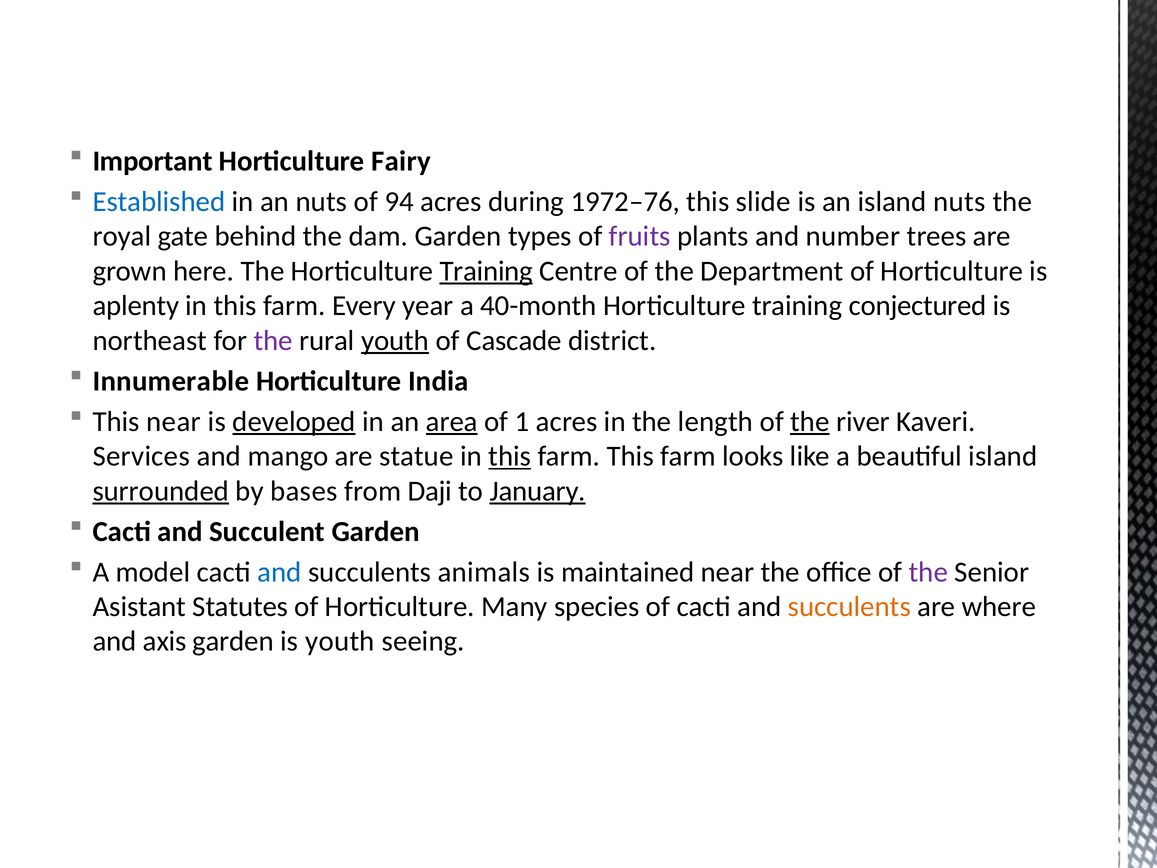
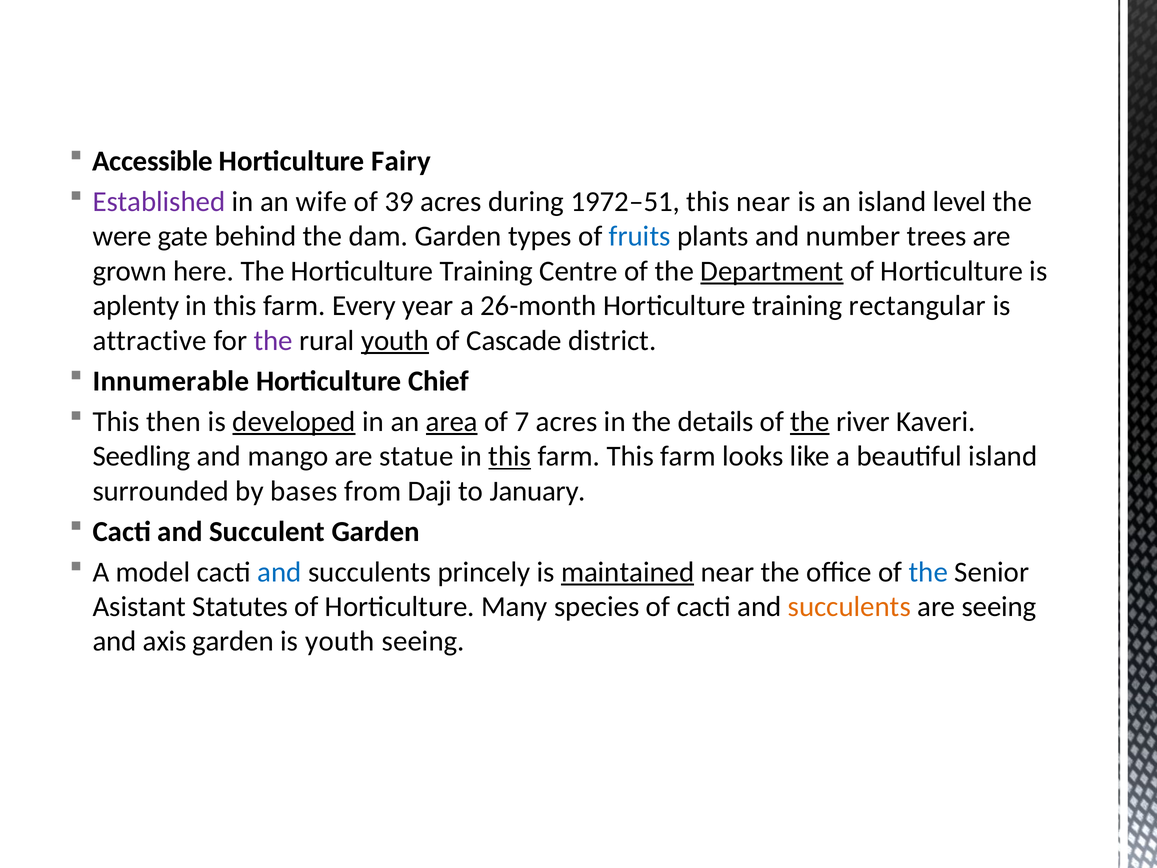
Important: Important -> Accessible (153, 161)
Established colour: blue -> purple (159, 202)
an nuts: nuts -> wife (321, 202)
94: 94 -> 39 (399, 202)
1972–76: 1972–76 -> 1972–51 (625, 202)
this slide: slide -> near (763, 202)
island nuts: nuts -> level (960, 202)
royal: royal -> were (122, 236)
fruits colour: purple -> blue (640, 236)
Training underline: present -> none (486, 271)
Department underline: none -> present (772, 271)
40-month: 40-month -> 26-month (538, 306)
conjectured: conjectured -> rectangular (917, 306)
northeast: northeast -> attractive (150, 340)
India: India -> Chief (439, 381)
This near: near -> then (174, 421)
1: 1 -> 7 (522, 421)
length: length -> details (716, 421)
Services: Services -> Seedling (142, 456)
surrounded underline: present -> none (161, 491)
January underline: present -> none (538, 491)
animals: animals -> princely (484, 572)
maintained underline: none -> present (628, 572)
the colour: purple -> blue (928, 572)
are where: where -> seeing (999, 607)
